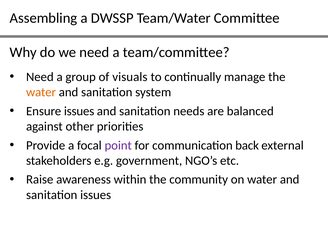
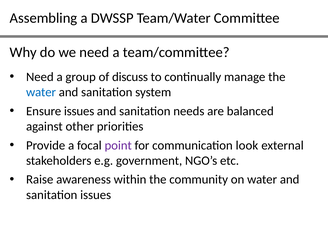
visuals: visuals -> discuss (130, 77)
water colour: orange -> blue (41, 92)
back: back -> look (247, 145)
